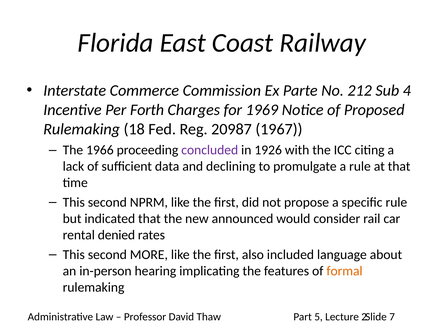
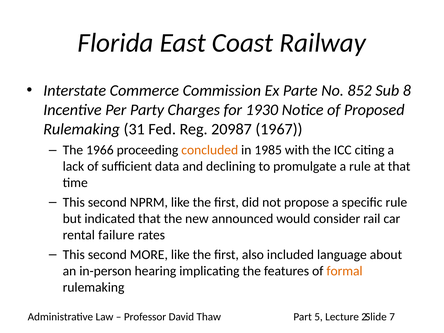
212: 212 -> 852 (360, 91)
4: 4 -> 8 (407, 91)
Forth: Forth -> Party (147, 110)
1969: 1969 -> 1930 (262, 110)
18: 18 -> 31 (134, 129)
concluded colour: purple -> orange (210, 150)
1926: 1926 -> 1985 (268, 150)
denied: denied -> failure (116, 235)
